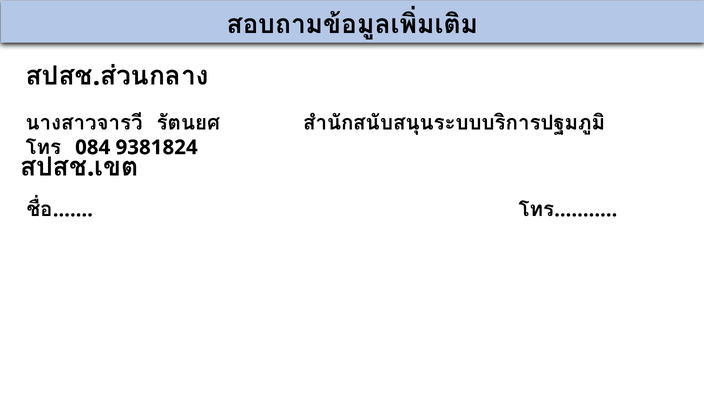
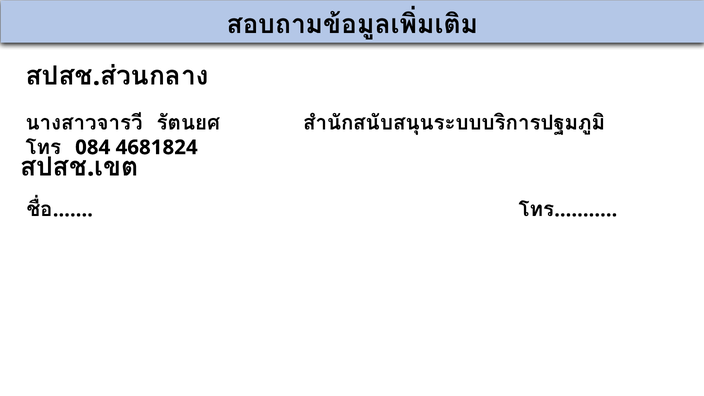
9381824: 9381824 -> 4681824 (157, 147)
